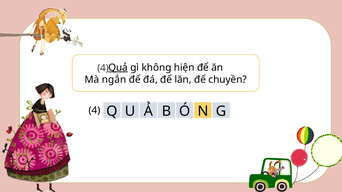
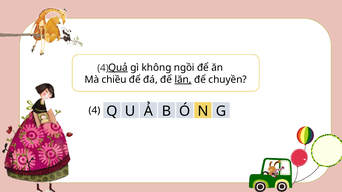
hiện: hiện -> ngồi (184, 68)
ngắn: ngắn -> chiều (114, 80)
lăn underline: none -> present (183, 80)
